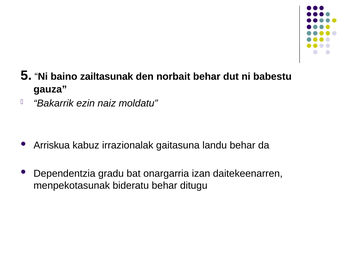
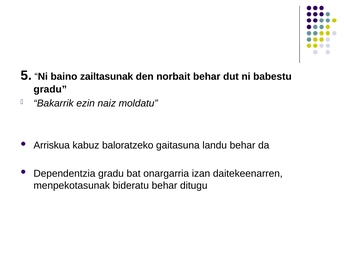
gauza: gauza -> gradu (50, 89)
irrazionalak: irrazionalak -> baloratzeko (128, 145)
